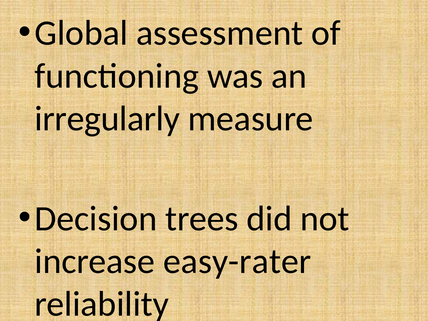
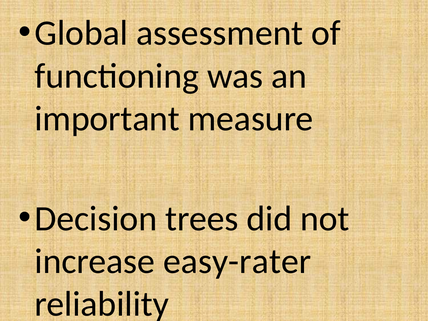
irregularly: irregularly -> important (107, 119)
